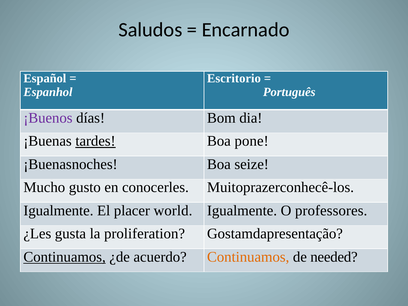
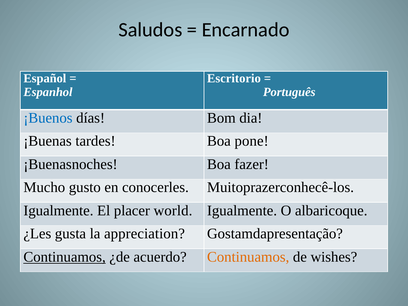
¡Buenos colour: purple -> blue (48, 118)
tardes underline: present -> none (95, 141)
seize: seize -> fazer (252, 164)
professores: professores -> albaricoque (331, 211)
proliferation: proliferation -> appreciation (145, 234)
needed: needed -> wishes (334, 257)
